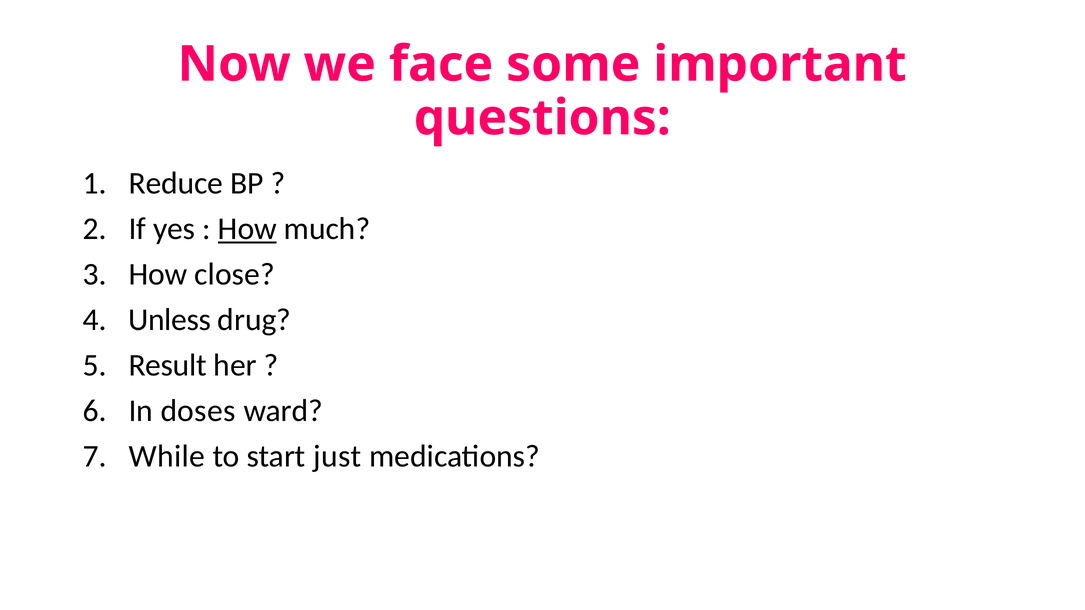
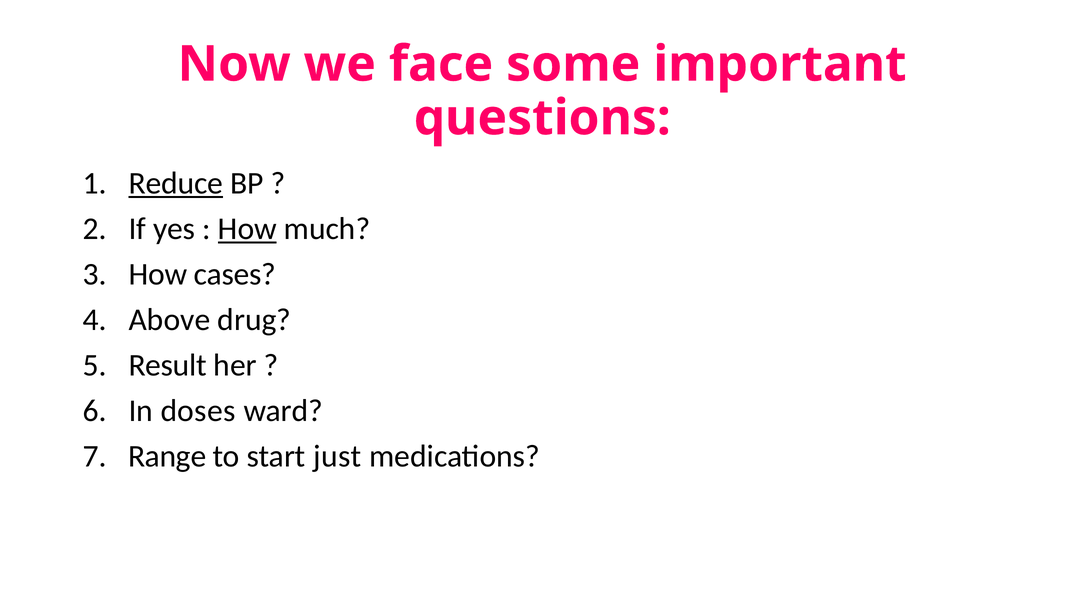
Reduce underline: none -> present (176, 183)
close: close -> cases (235, 274)
Unless: Unless -> Above (169, 320)
While: While -> Range (167, 456)
